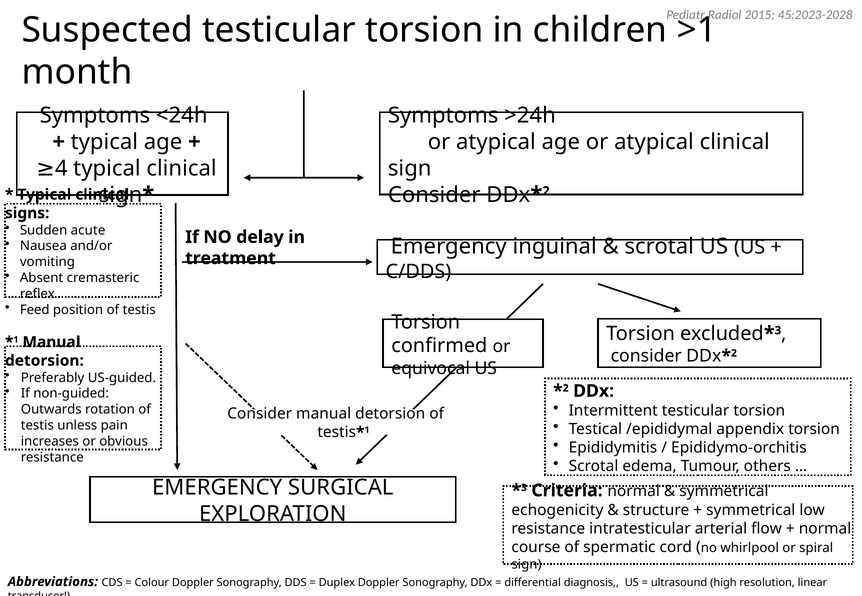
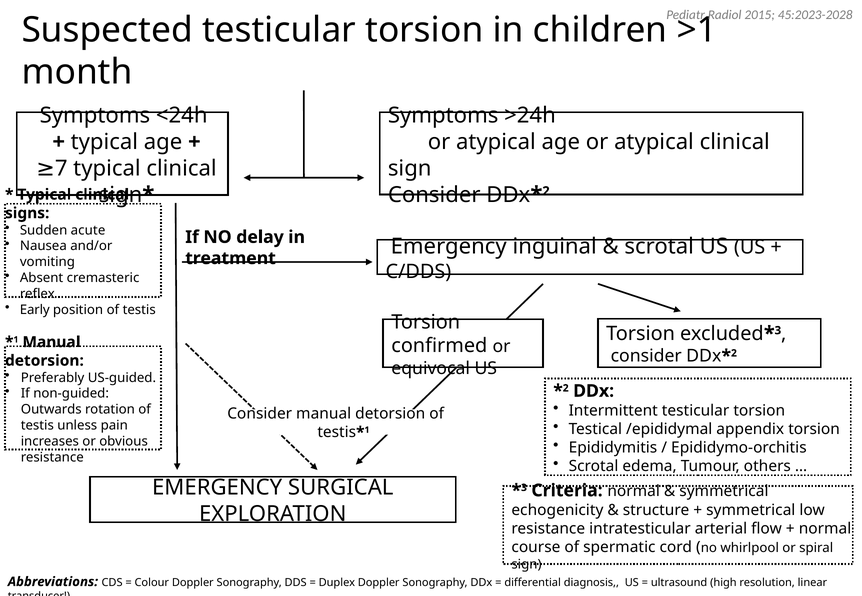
4: 4 -> 7 (61, 169)
Feed: Feed -> Early (35, 310)
